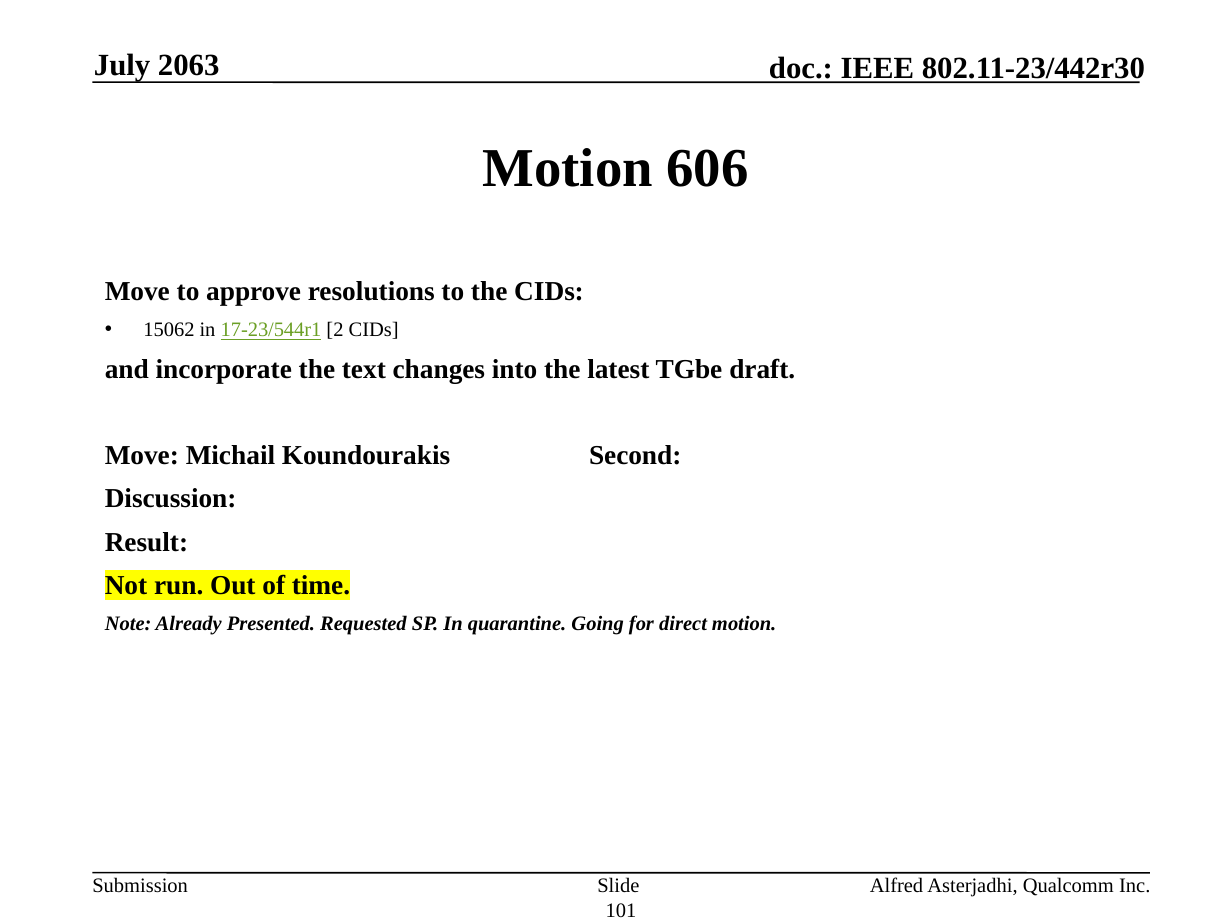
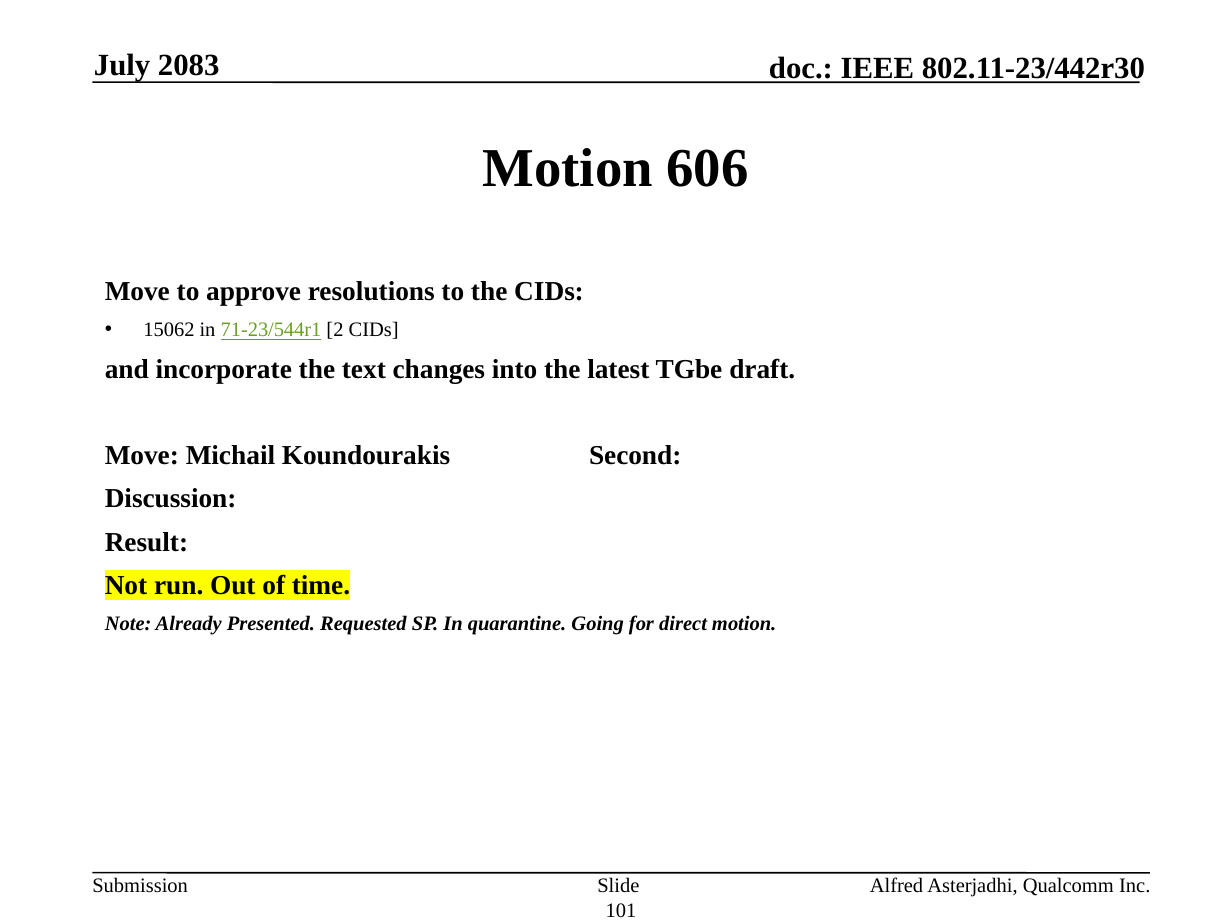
2063: 2063 -> 2083 (189, 65)
17-23/544r1: 17-23/544r1 -> 71-23/544r1 (271, 330)
